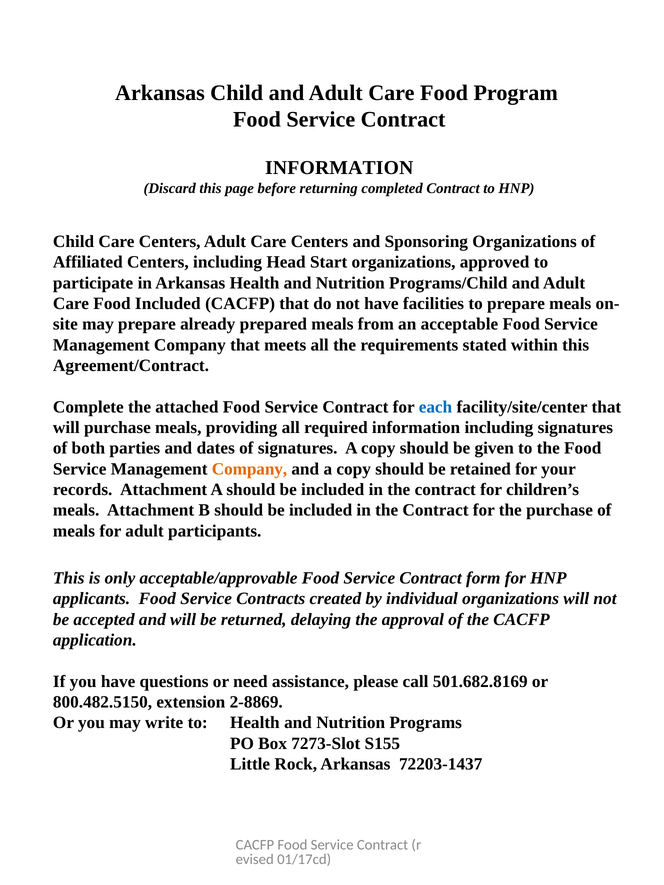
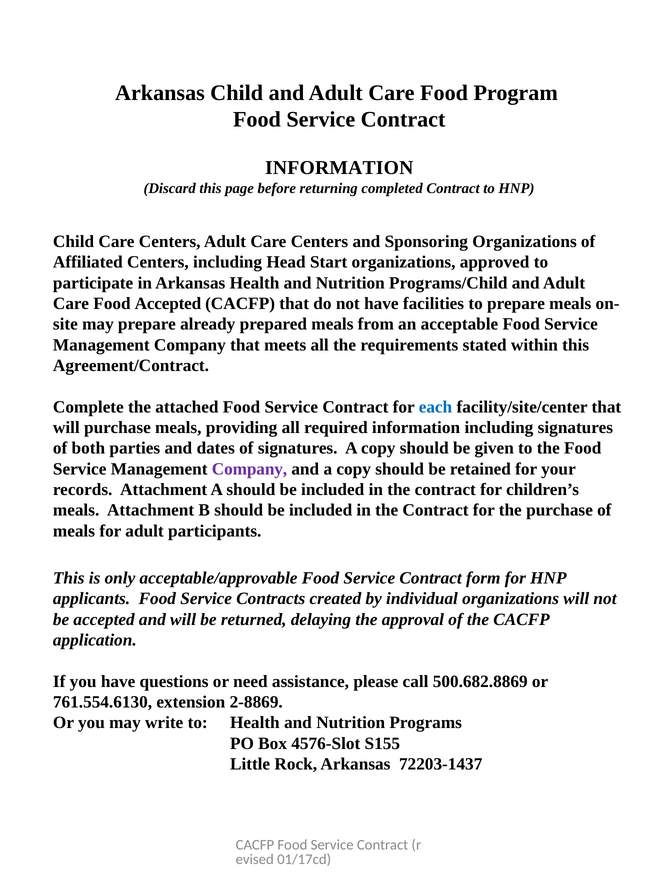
Food Included: Included -> Accepted (168, 304)
Company colour: orange -> purple (249, 469)
501.682.8169: 501.682.8169 -> 500.682.8869 (480, 682)
800.482.5150: 800.482.5150 -> 761.554.6130 (103, 702)
7273-Slot: 7273-Slot -> 4576-Slot (326, 744)
